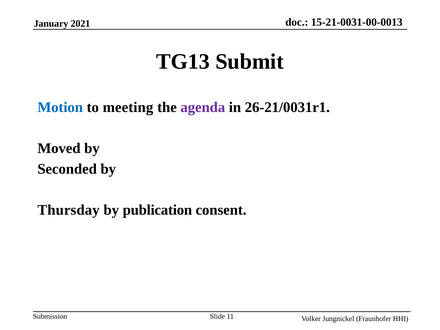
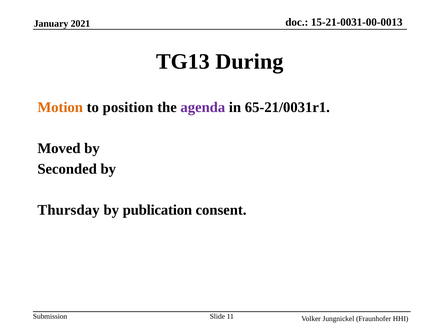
Submit: Submit -> During (249, 62)
Motion colour: blue -> orange (60, 107)
meeting: meeting -> position (128, 107)
26-21/0031r1: 26-21/0031r1 -> 65-21/0031r1 (287, 107)
